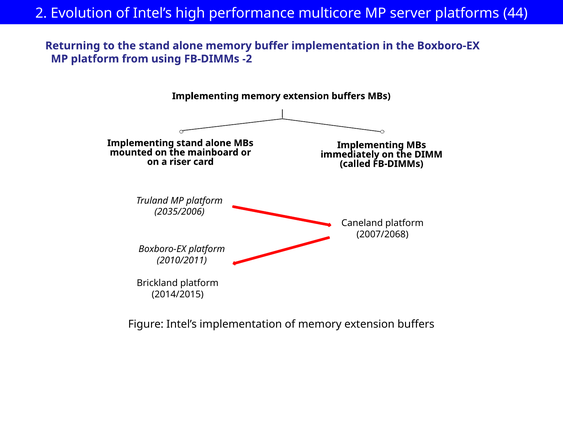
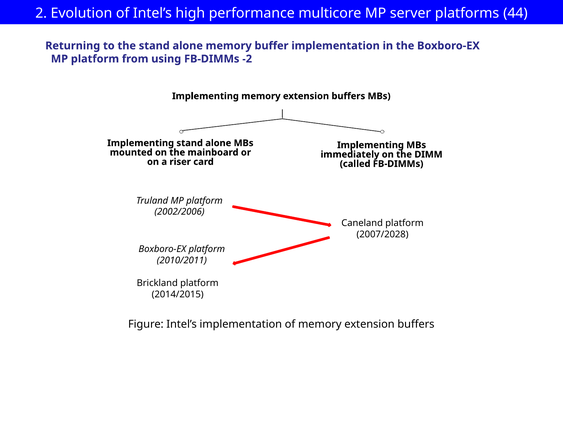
2035/2006: 2035/2006 -> 2002/2006 (179, 212)
2007/2068: 2007/2068 -> 2007/2028 (383, 234)
